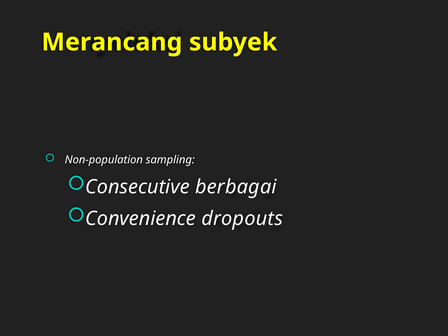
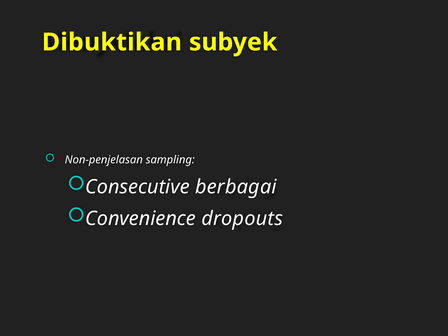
Merancang: Merancang -> Dibuktikan (112, 42)
Non-population: Non-population -> Non-penjelasan (104, 160)
